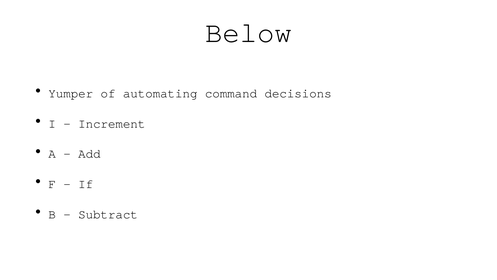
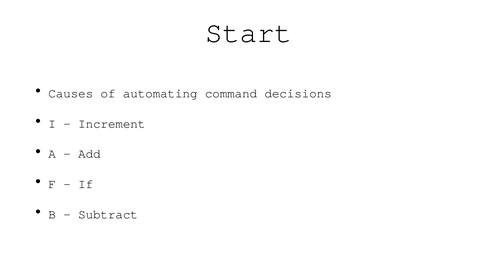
Below: Below -> Start (249, 33)
Yumper: Yumper -> Causes (71, 93)
